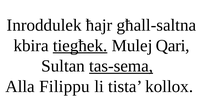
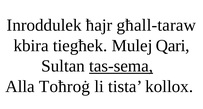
għall-saltna: għall-saltna -> għall-taraw (156, 25)
tiegħek underline: present -> none (80, 46)
Filippu: Filippu -> Toħroġ (64, 87)
